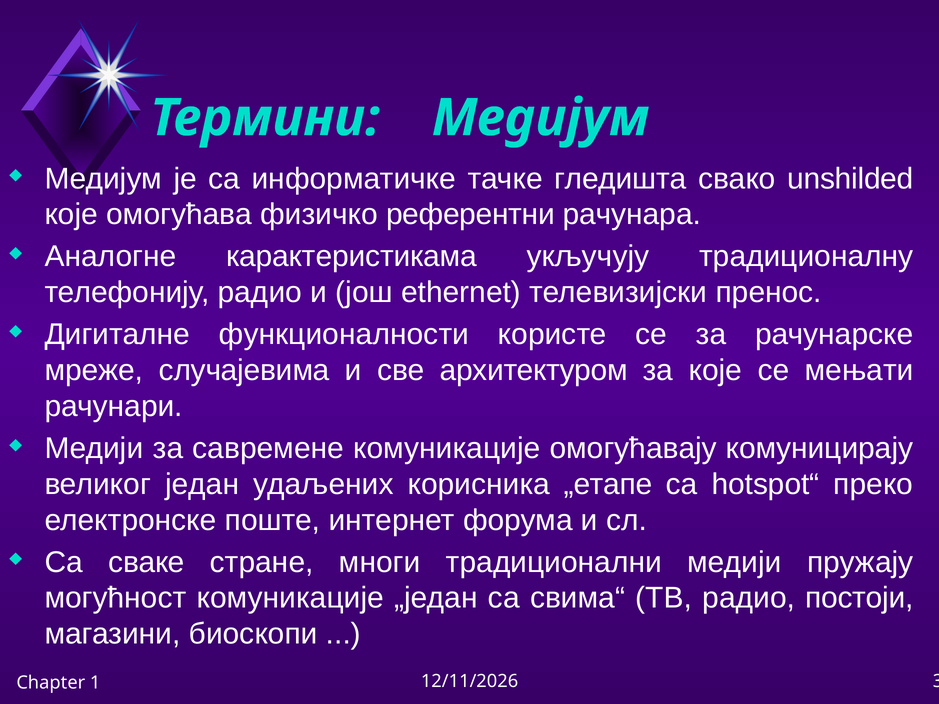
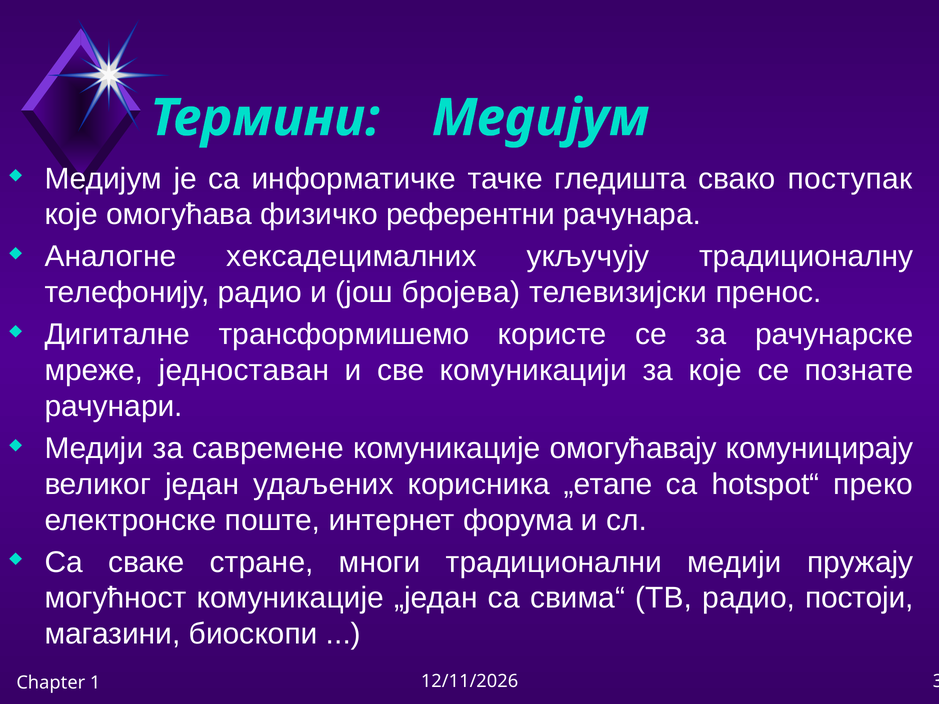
unshilded: unshilded -> поступак (850, 179)
карактеристикама: карактеристикама -> хексадецималних (351, 257)
ethernet: ethernet -> бројева (461, 293)
функционалности: функционалности -> трансформишемо (344, 335)
случајевима: случајевима -> једноставан (244, 371)
архитектуром: архитектуром -> комуникацији (533, 371)
мењати: мењати -> познате (859, 371)
